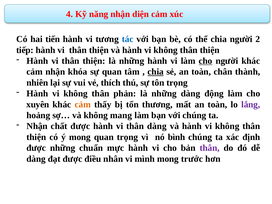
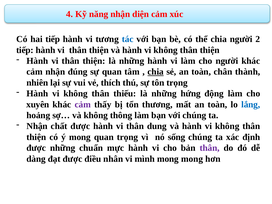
hai tiến: tiến -> tiếp (53, 39)
cho underline: present -> none (206, 61)
khóa: khóa -> đúng (78, 72)
phản: phản -> thiếu (125, 94)
những dàng: dàng -> hứng (191, 94)
cảm colour: orange -> purple (83, 104)
lắng colour: purple -> blue (251, 104)
mang: mang -> thông (121, 115)
thân dàng: dàng -> dung (157, 126)
bình: bình -> sống (177, 137)
mong trước: trước -> mong (192, 159)
